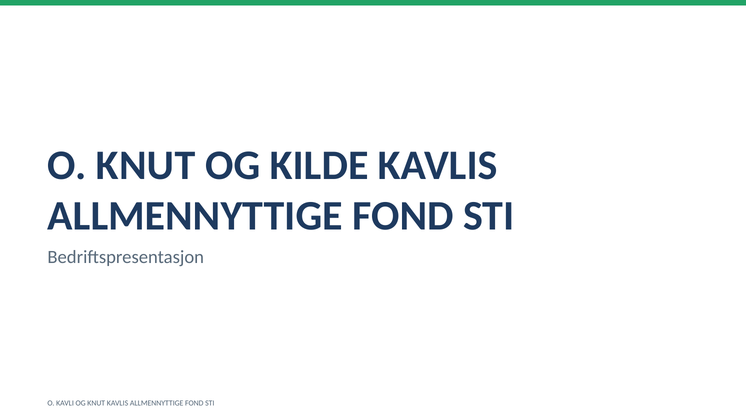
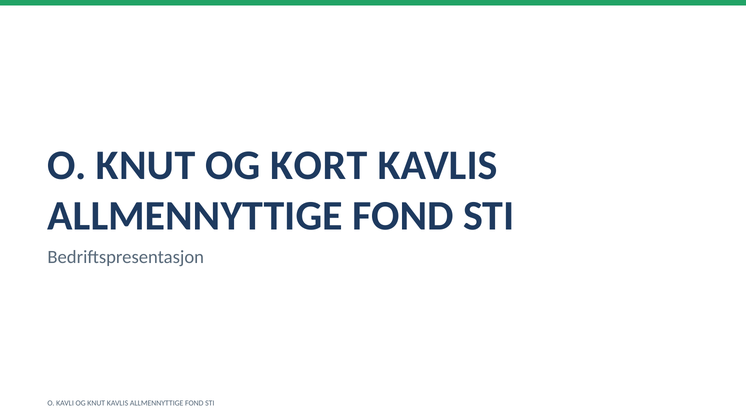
KILDE: KILDE -> KORT (319, 165)
